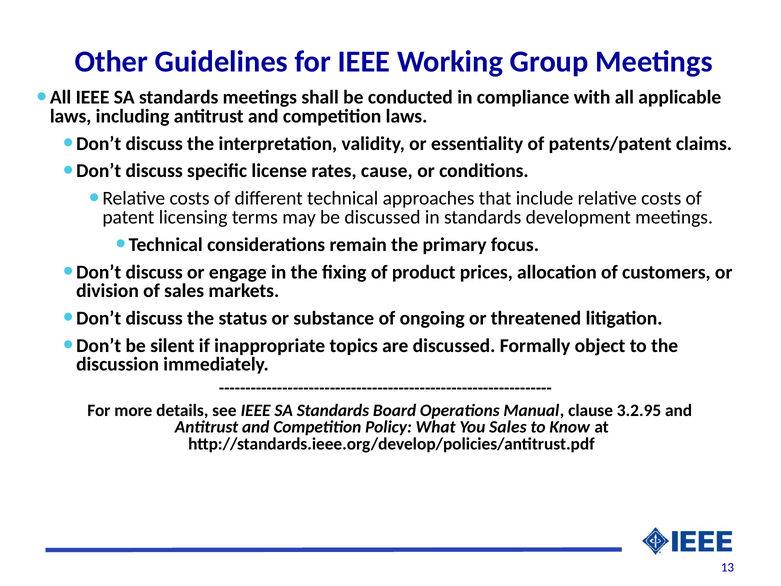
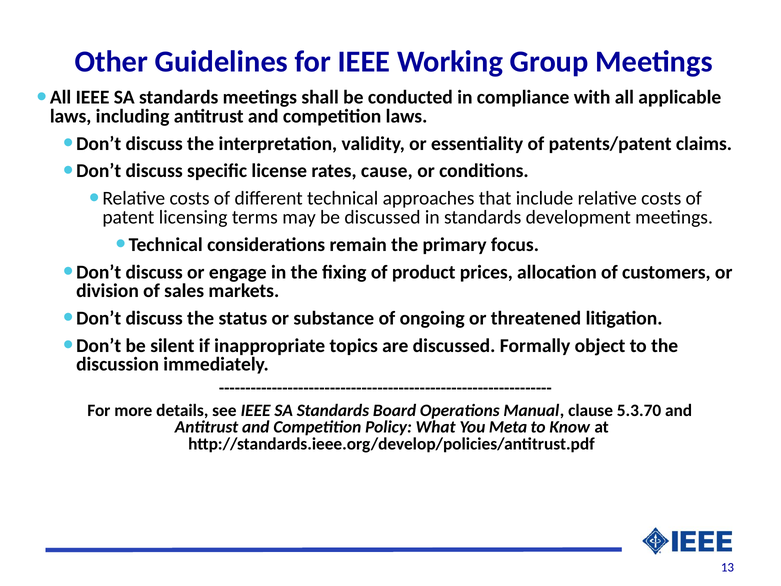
3.2.95: 3.2.95 -> 5.3.70 (639, 410)
You Sales: Sales -> Meta (508, 427)
